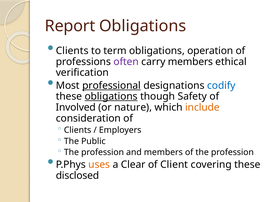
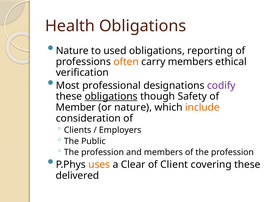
Report: Report -> Health (70, 26)
Clients: Clients -> Nature (72, 51)
term: term -> used (115, 51)
operation: operation -> reporting (210, 51)
often colour: purple -> orange (126, 62)
professional underline: present -> none (112, 86)
codify colour: blue -> purple (221, 86)
Involved: Involved -> Member (76, 108)
disclosed: disclosed -> delivered (77, 176)
